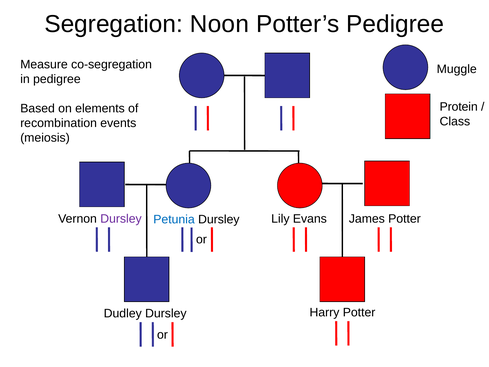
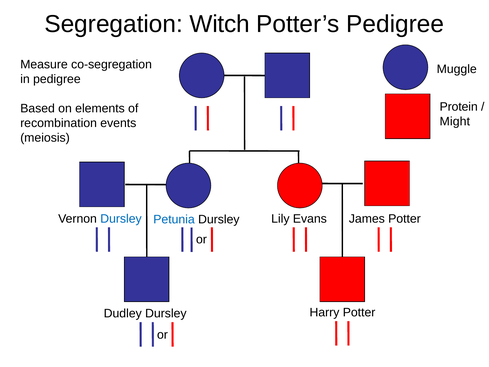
Noon: Noon -> Witch (220, 24)
Class: Class -> Might (455, 121)
Dursley colour: purple -> blue (121, 218)
